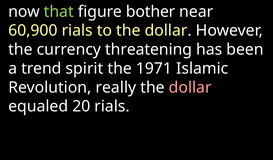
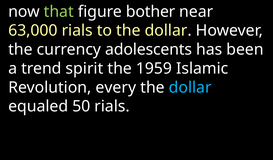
60,900: 60,900 -> 63,000 (33, 31)
threatening: threatening -> adolescents (149, 50)
1971: 1971 -> 1959 (154, 68)
really: really -> every (116, 87)
dollar colour: pink -> light blue (190, 87)
20: 20 -> 50 (81, 106)
